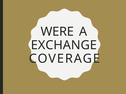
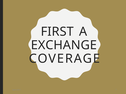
WERE: WERE -> FIRST (57, 32)
